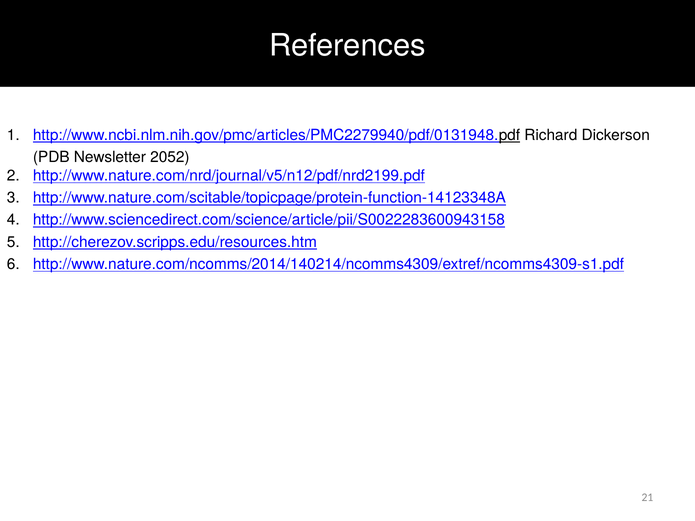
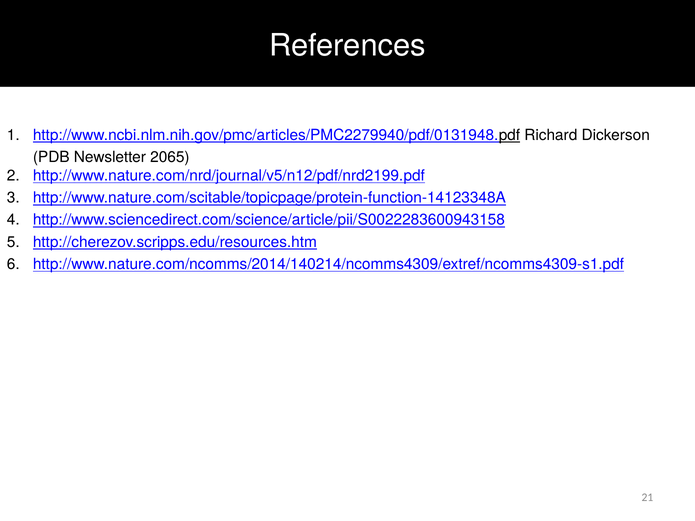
2052: 2052 -> 2065 (170, 157)
